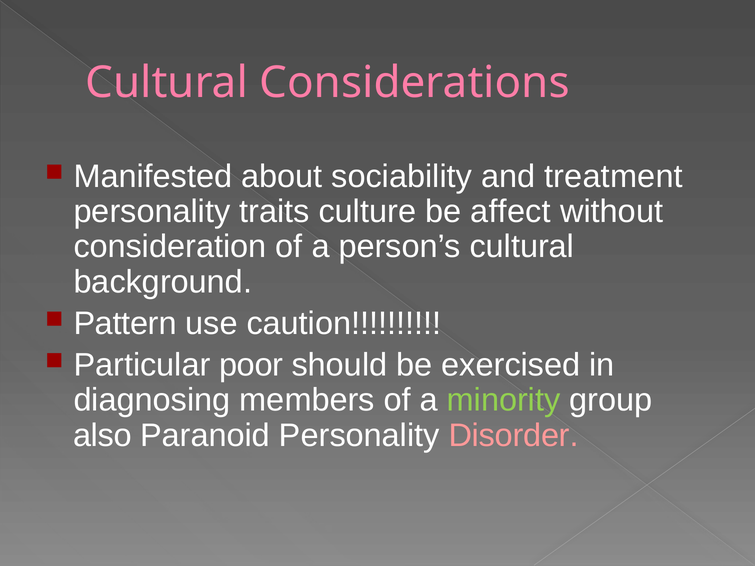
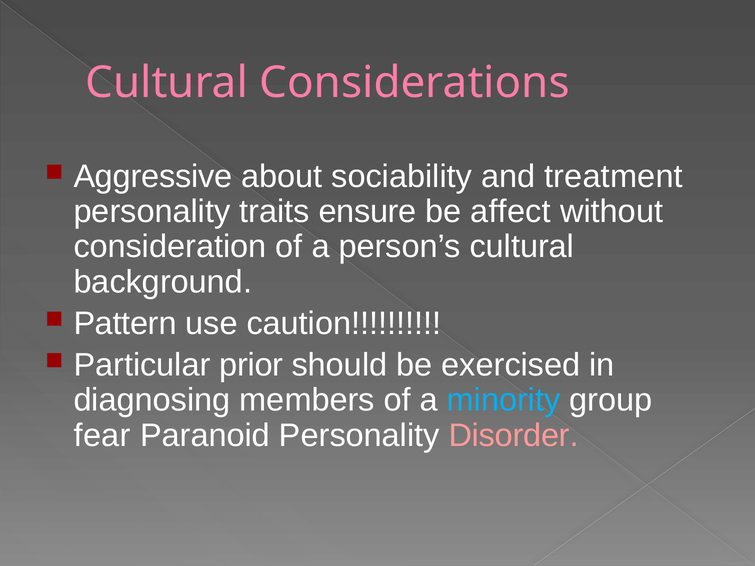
Manifested: Manifested -> Aggressive (153, 177)
culture: culture -> ensure (368, 212)
poor: poor -> prior (251, 365)
minority colour: light green -> light blue (504, 400)
also: also -> fear (102, 435)
